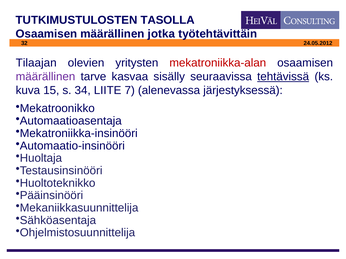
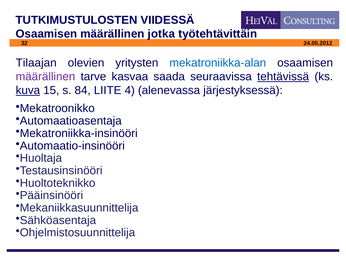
TASOLLA: TASOLLA -> VIIDESSÄ (168, 20)
mekatroniikka-alan colour: red -> blue (218, 63)
sisälly: sisälly -> saada (169, 77)
kuva underline: none -> present (28, 91)
34: 34 -> 84 (83, 91)
7: 7 -> 4 (130, 91)
